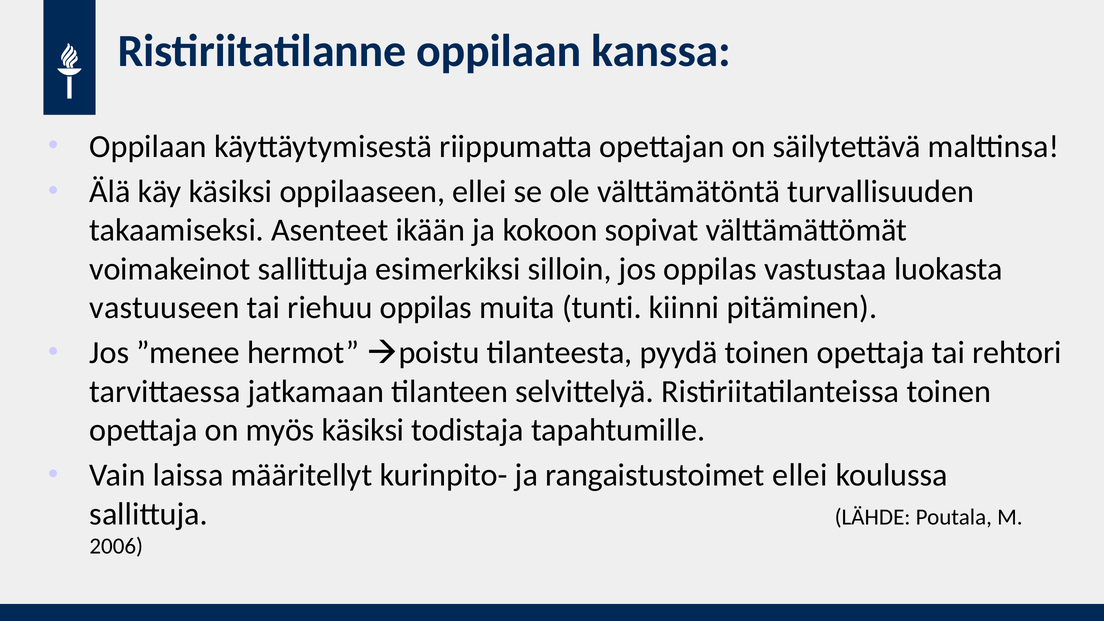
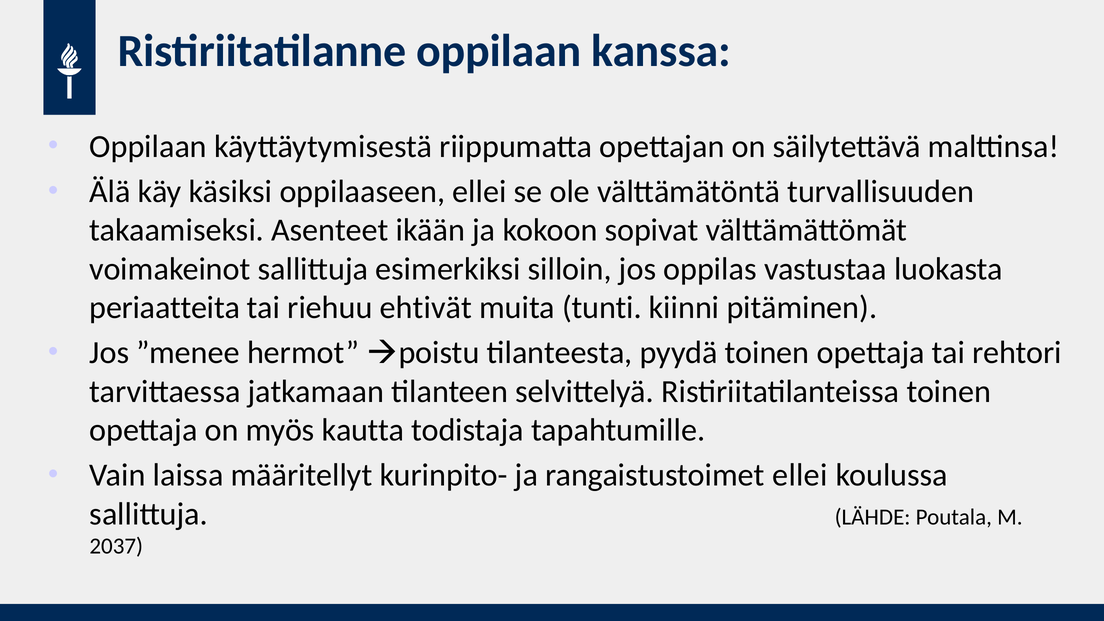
vastuuseen: vastuuseen -> periaatteita (165, 308)
riehuu oppilas: oppilas -> ehtivät (426, 308)
myös käsiksi: käsiksi -> kautta (363, 430)
2006: 2006 -> 2037 (116, 546)
